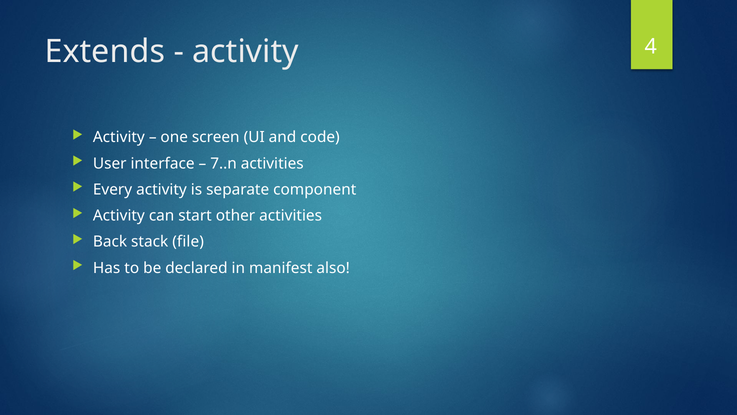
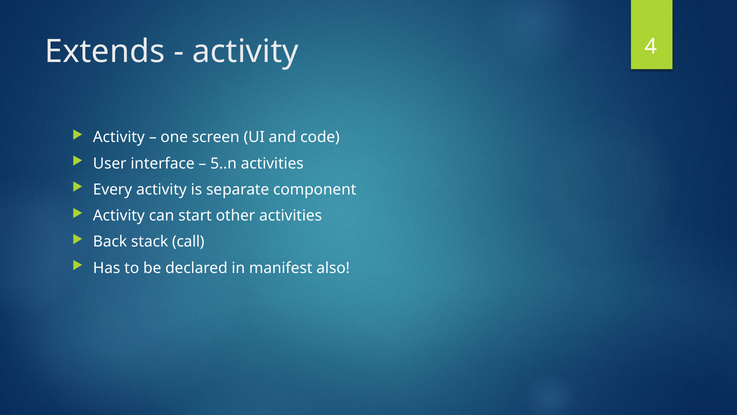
7..n: 7..n -> 5..n (224, 163)
file: file -> call (188, 242)
